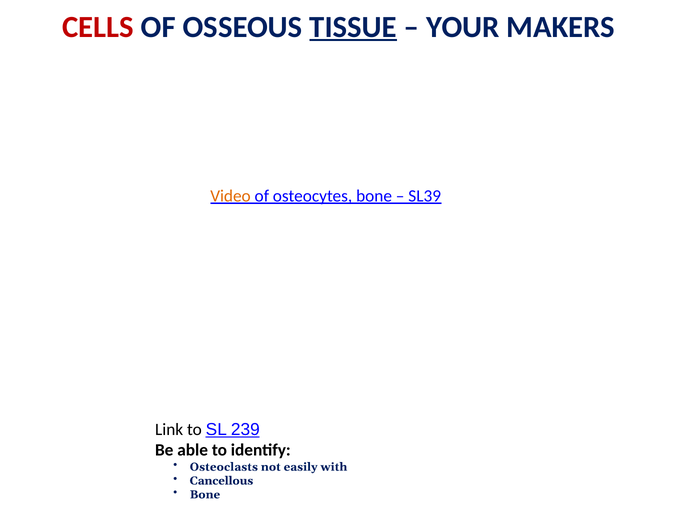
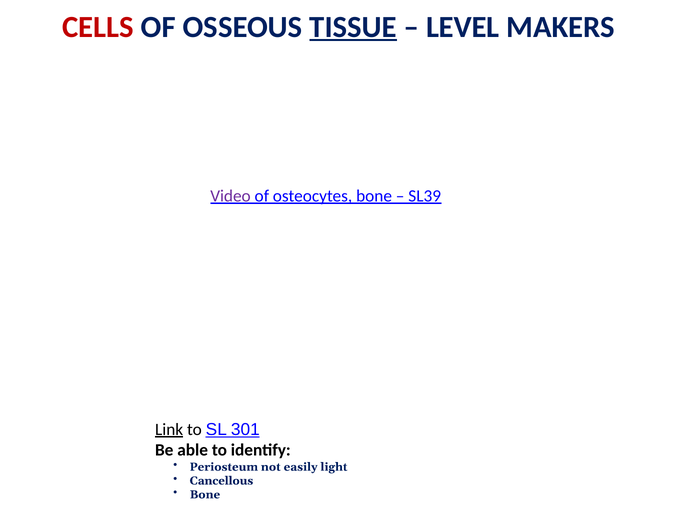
YOUR: YOUR -> LEVEL (463, 27)
Video colour: orange -> purple (230, 196)
Link underline: none -> present (169, 430)
239: 239 -> 301 (245, 430)
Osteoclasts: Osteoclasts -> Periosteum (224, 467)
with: with -> light (334, 467)
